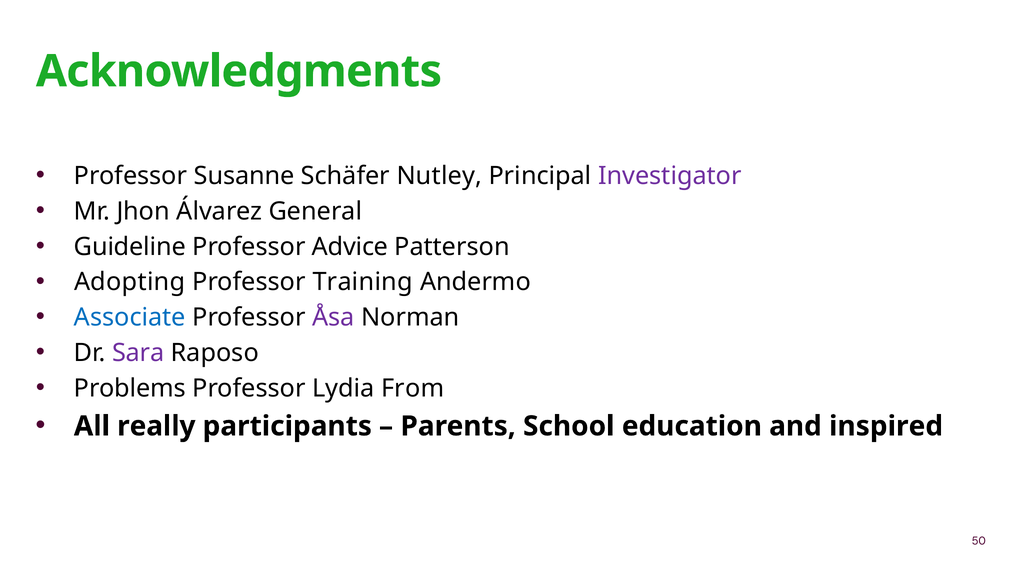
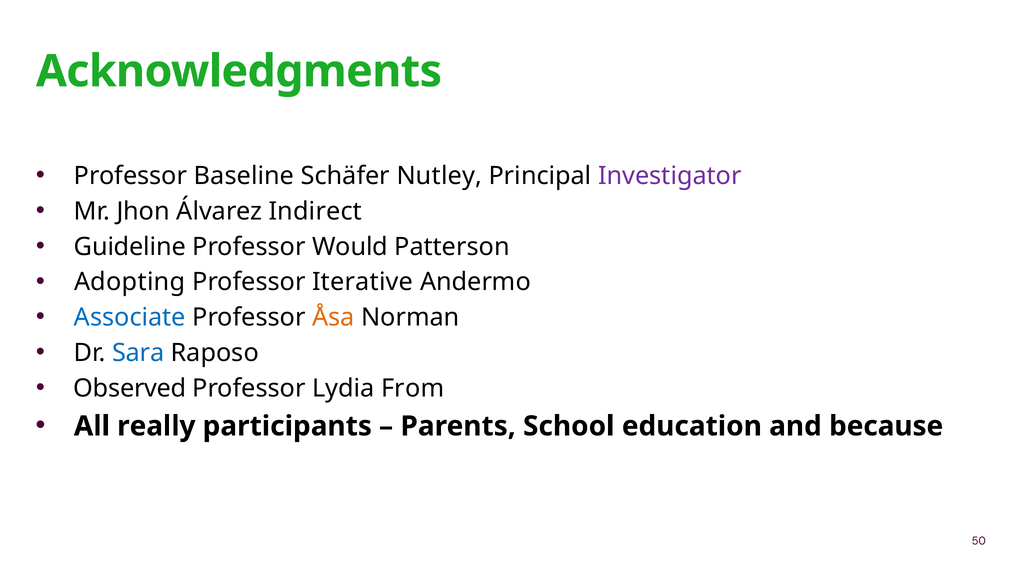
Susanne: Susanne -> Baseline (244, 176)
General: General -> Indirect (315, 211)
Advice: Advice -> Would (350, 247)
Training: Training -> Iterative (363, 282)
Åsa colour: purple -> orange (333, 317)
Sara colour: purple -> blue (138, 353)
Problems: Problems -> Observed (130, 388)
inspired: inspired -> because (886, 426)
